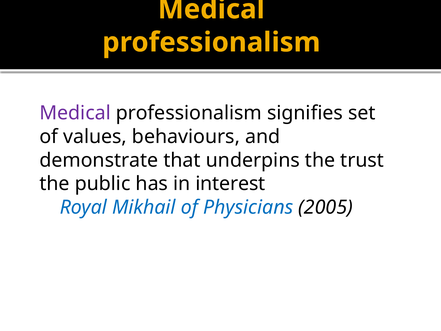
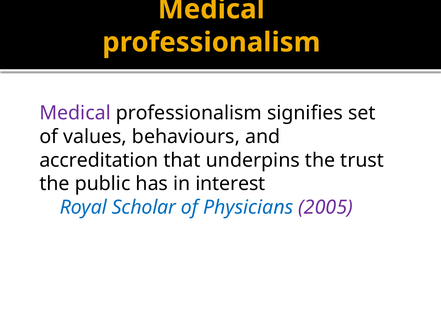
demonstrate: demonstrate -> accreditation (99, 160)
Mikhail: Mikhail -> Scholar (144, 207)
2005 colour: black -> purple (326, 207)
